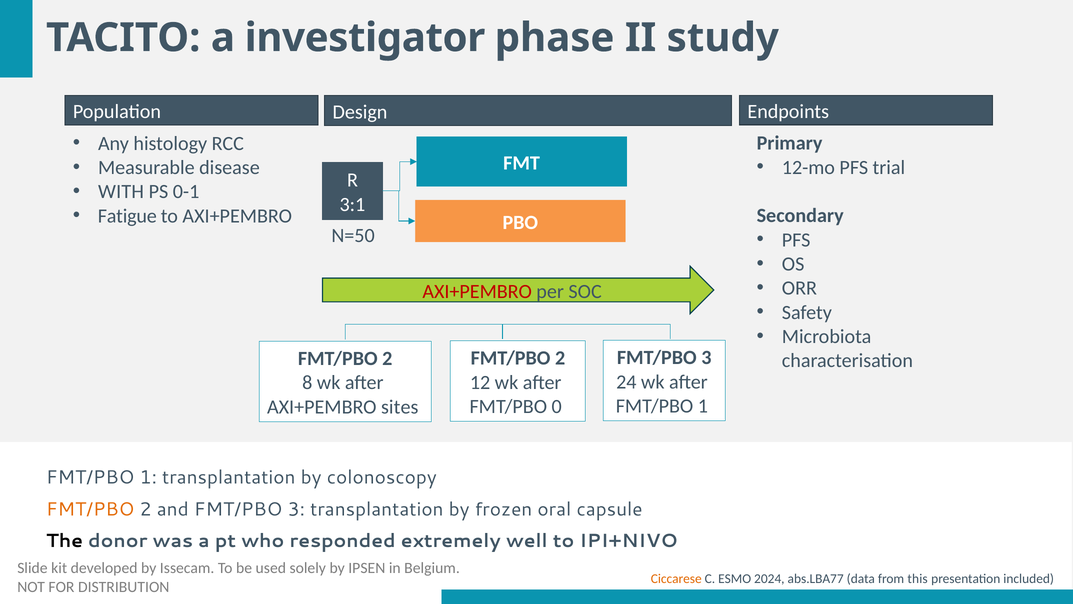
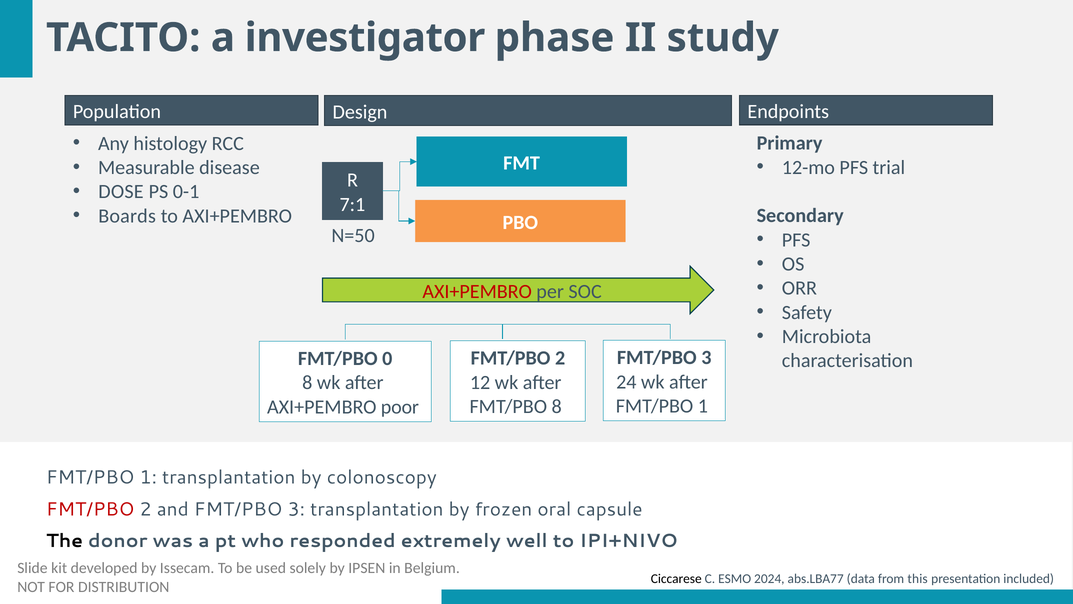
WITH: WITH -> DOSE (121, 192)
3:1: 3:1 -> 7:1 (352, 204)
Fatigue: Fatigue -> Boards (127, 216)
2: 2 -> 0 (387, 358)
FMT/PBO 0: 0 -> 8 (557, 406)
sites: sites -> poor (400, 407)
FMT/PBO colour: orange -> red (90, 509)
Ciccarese colour: orange -> black (676, 578)
